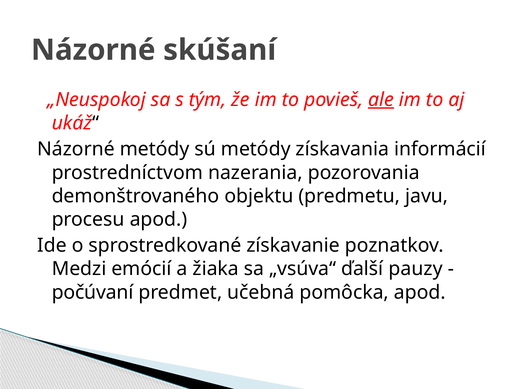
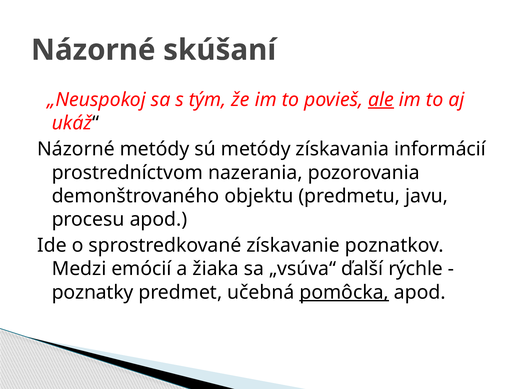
pauzy: pauzy -> rýchle (416, 269)
počúvaní: počúvaní -> poznatky (93, 292)
pomôcka underline: none -> present (344, 292)
